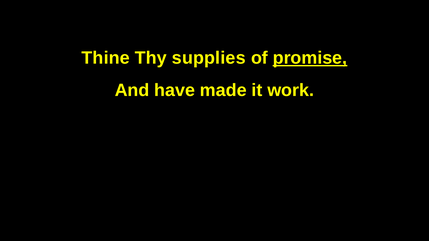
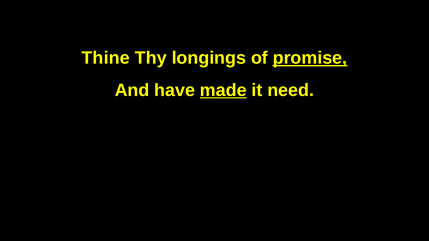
supplies: supplies -> longings (209, 58)
made underline: none -> present (223, 90)
work: work -> need (291, 90)
